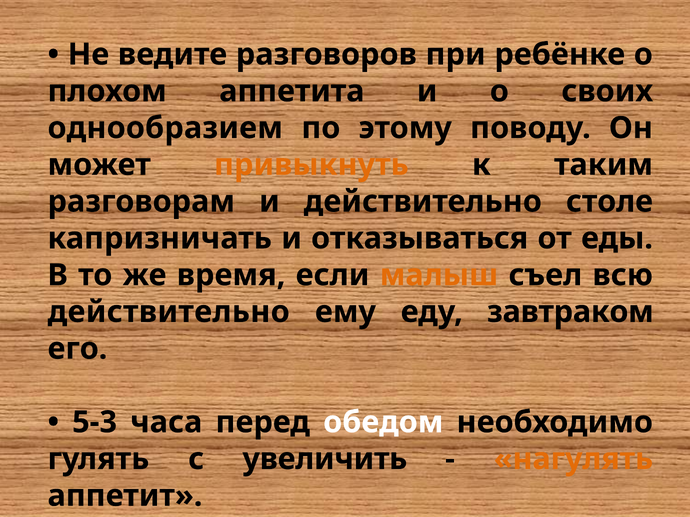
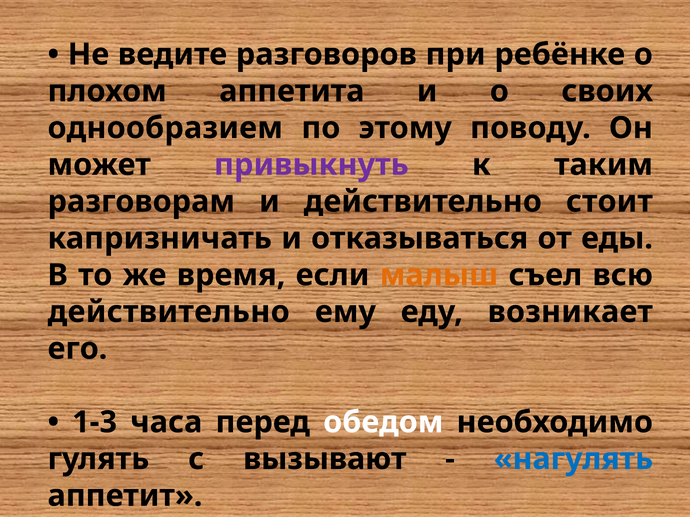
привыкнуть colour: orange -> purple (311, 165)
столе: столе -> стоит (609, 202)
завтраком: завтраком -> возникает (570, 312)
5-3: 5-3 -> 1-3 (95, 423)
увеличить: увеличить -> вызывают (325, 459)
нагулять colour: orange -> blue (573, 459)
